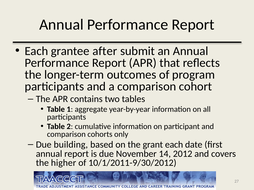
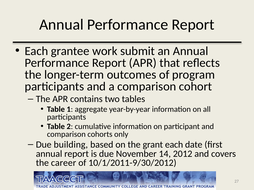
after: after -> work (105, 51)
higher: higher -> career (64, 163)
